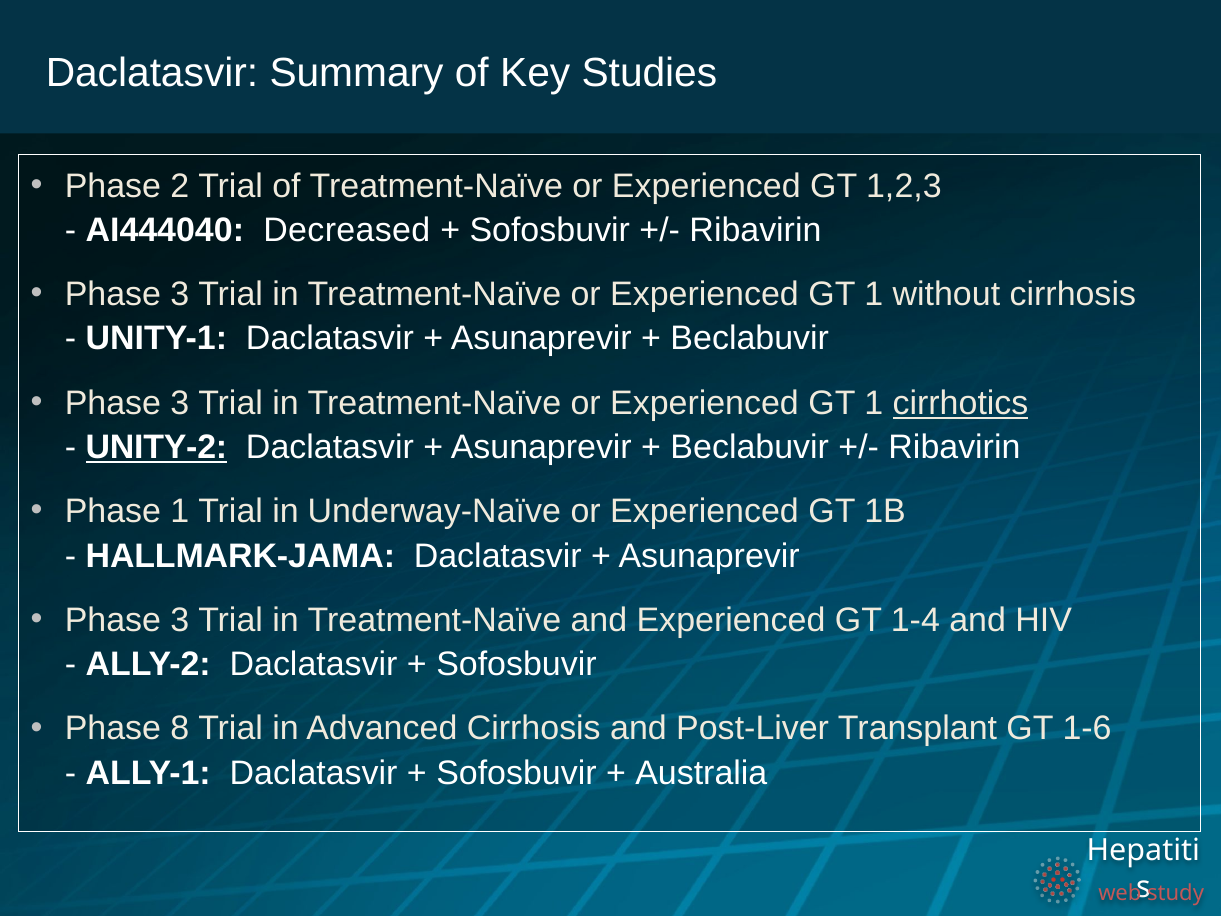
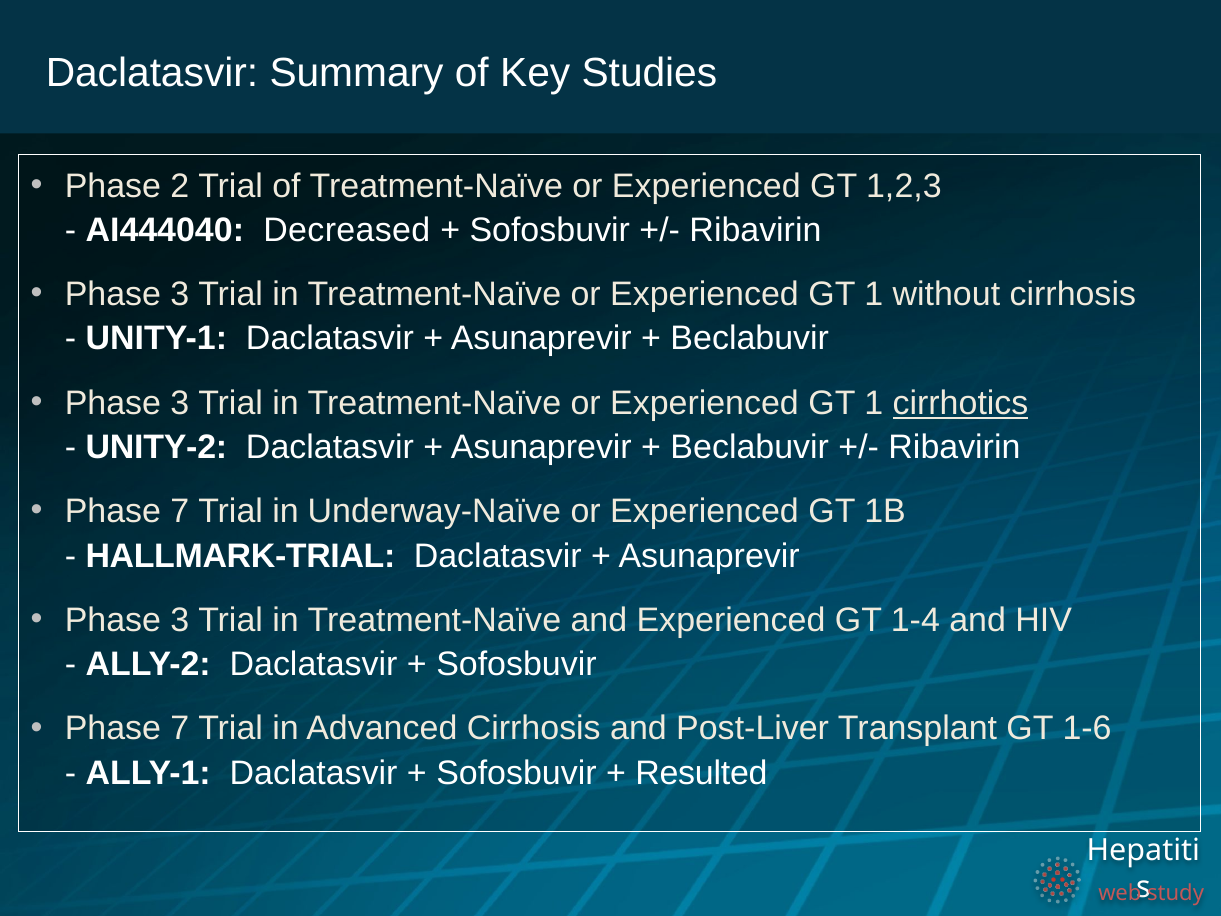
UNITY-2 underline: present -> none (156, 447)
1: 1 -> 7 (180, 512)
HALLMARK-JAMA: HALLMARK-JAMA -> HALLMARK-TRIAL (240, 556)
8: 8 -> 7 (180, 729)
Australia: Australia -> Resulted (701, 773)
